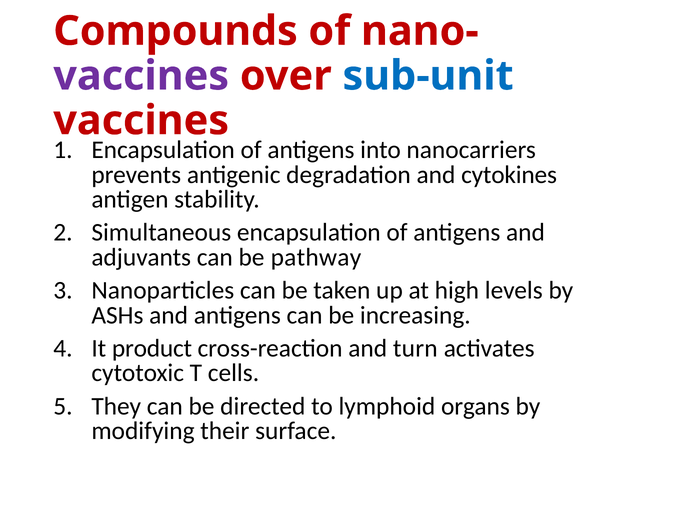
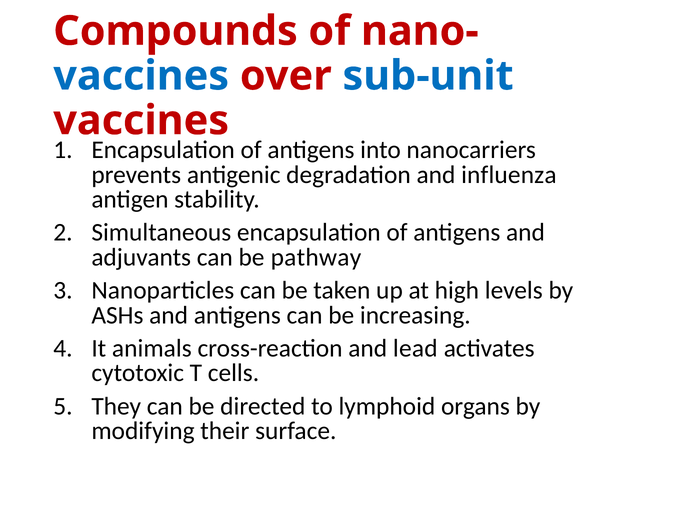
vaccines colour: purple -> blue (141, 76)
cytokines: cytokines -> influenza (509, 175)
product: product -> animals (152, 348)
turn: turn -> lead (415, 348)
